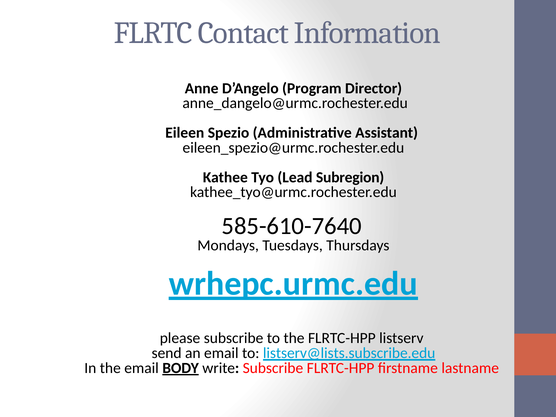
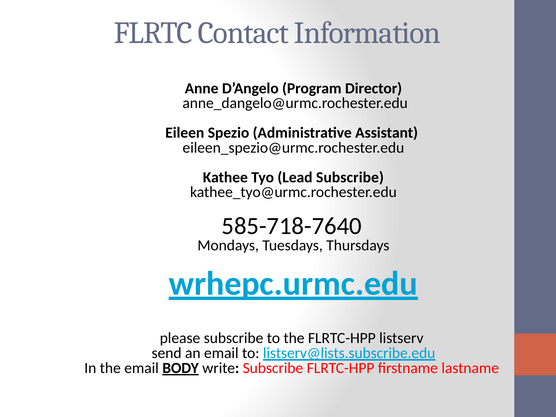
Lead Subregion: Subregion -> Subscribe (350, 177)
585-610-7640: 585-610-7640 -> 585-718-7640 (292, 226)
